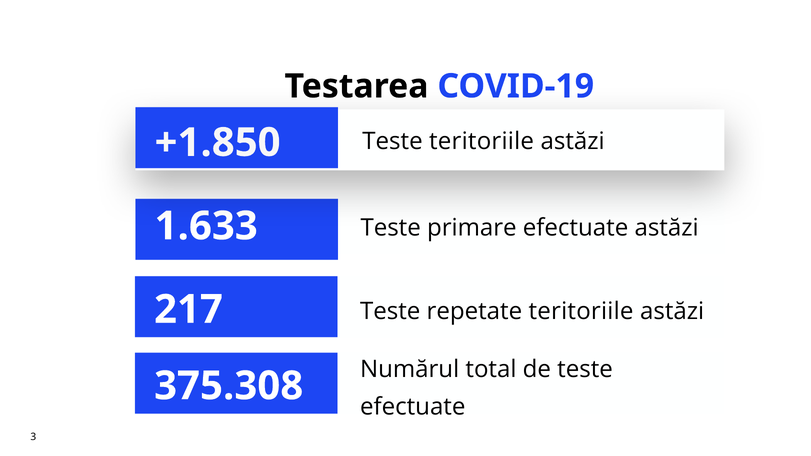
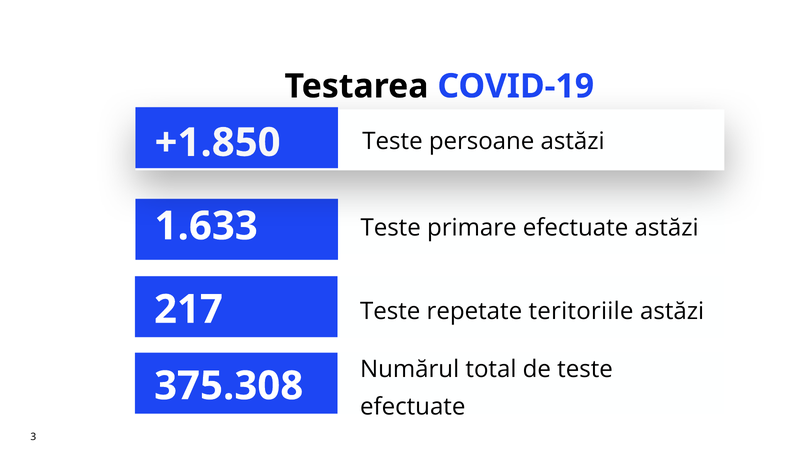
Teste teritoriile: teritoriile -> persoane (482, 142)
